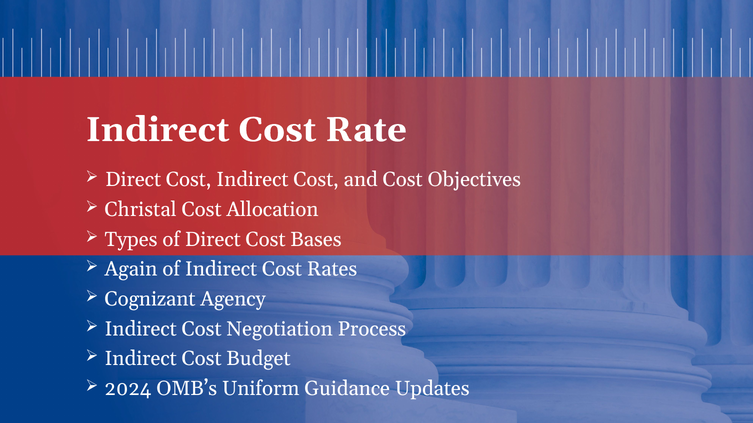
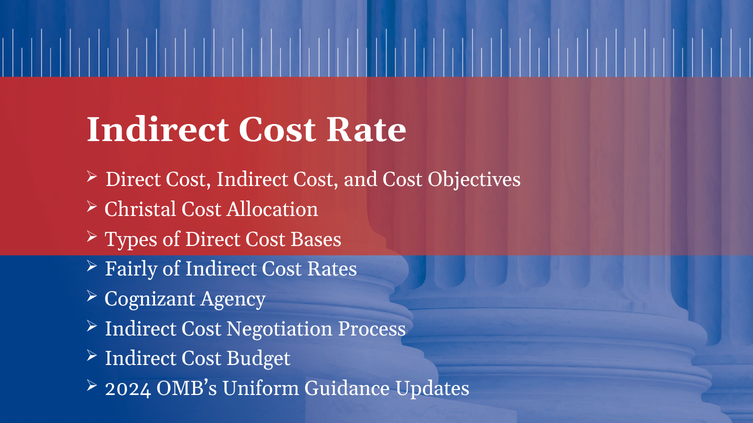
Again: Again -> Fairly (131, 270)
